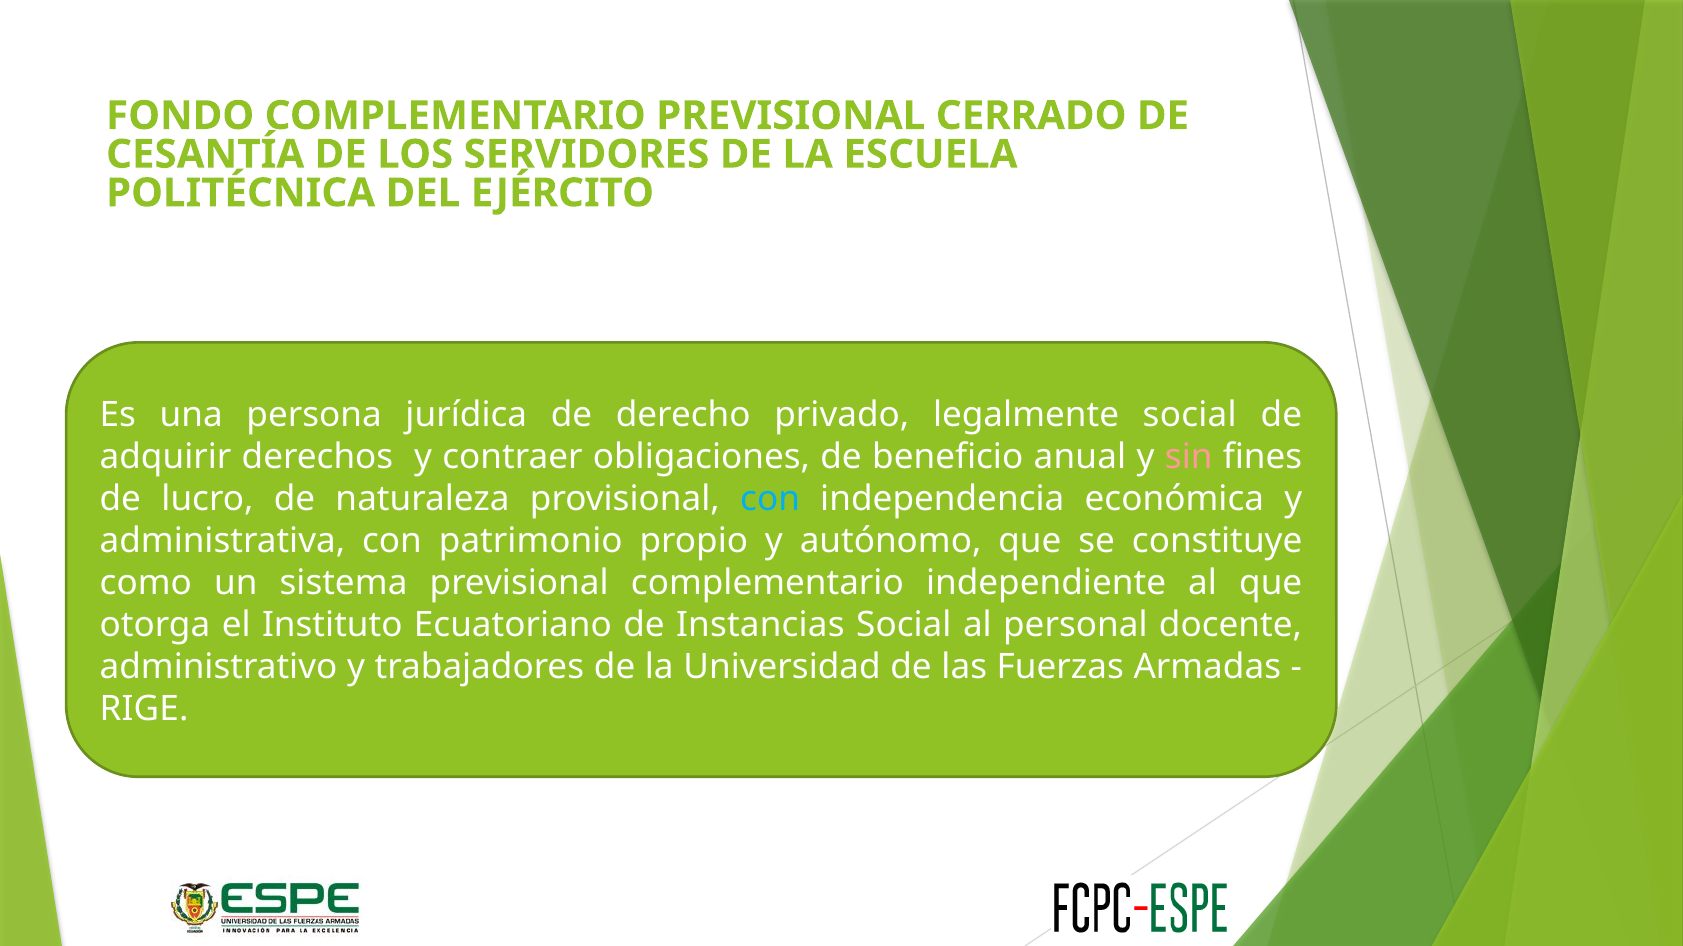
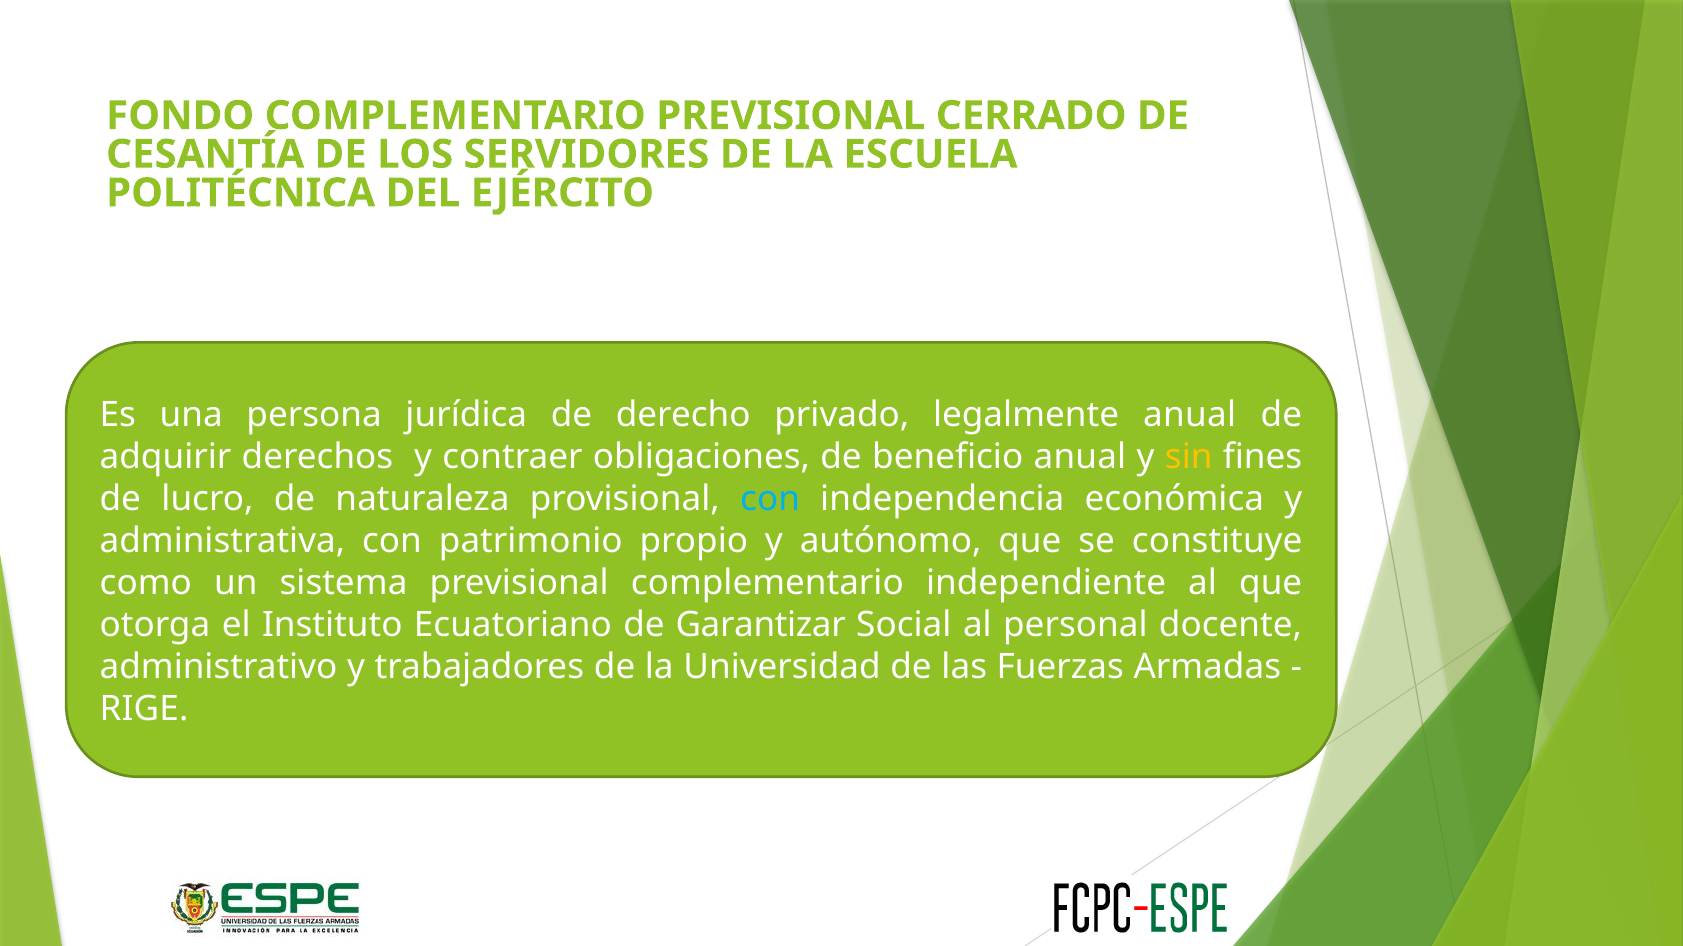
legalmente social: social -> anual (1190, 415)
sin colour: pink -> yellow (1189, 457)
Instancias: Instancias -> Garantizar (761, 626)
